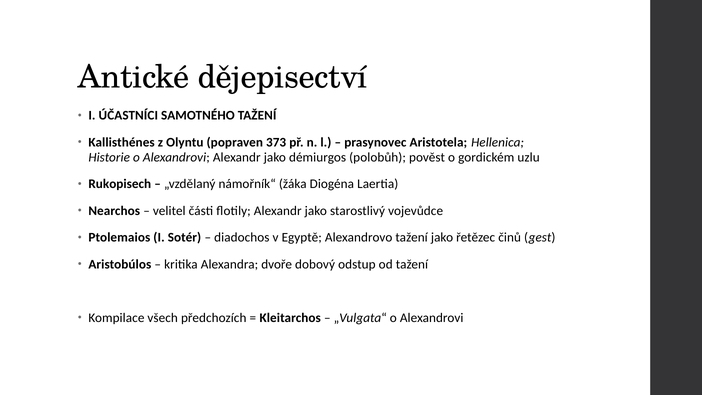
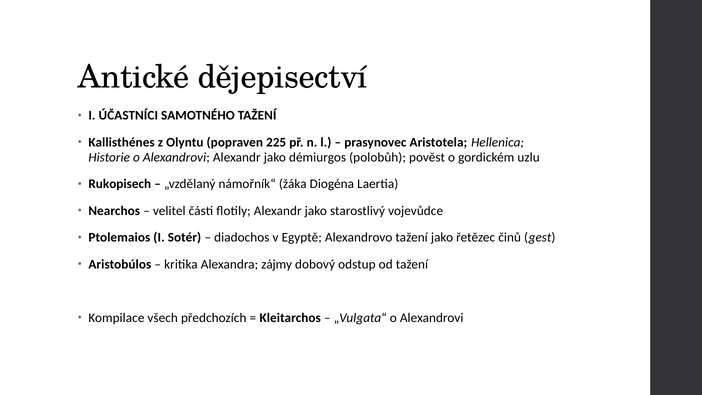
373: 373 -> 225 (276, 142)
dvoře: dvoře -> zájmy (277, 264)
